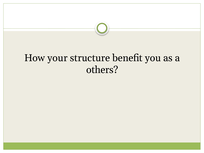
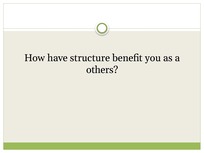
your: your -> have (58, 58)
